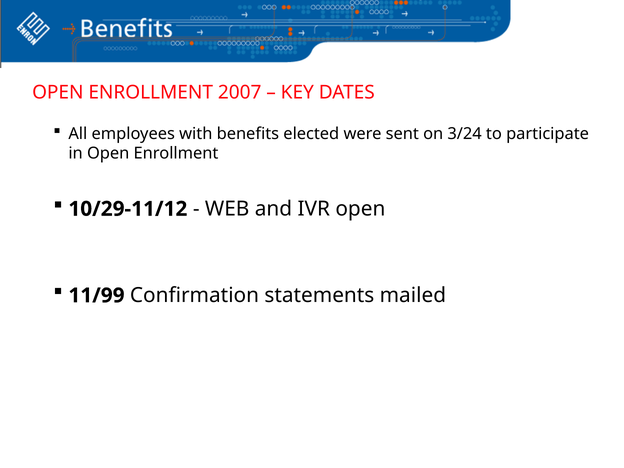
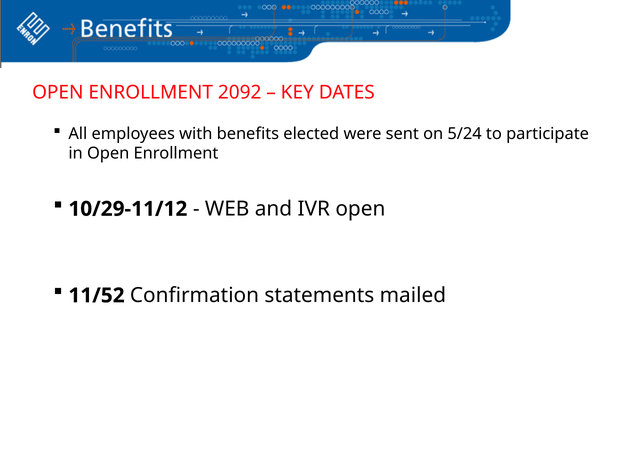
2007: 2007 -> 2092 (240, 92)
3/24: 3/24 -> 5/24 (465, 134)
11/99: 11/99 -> 11/52 (97, 296)
